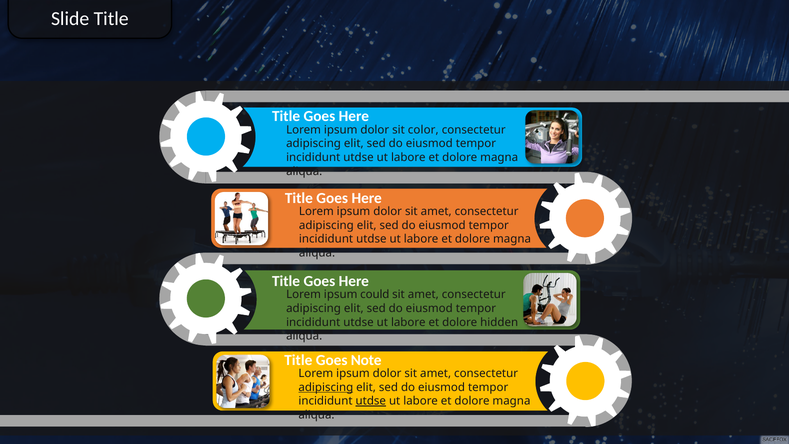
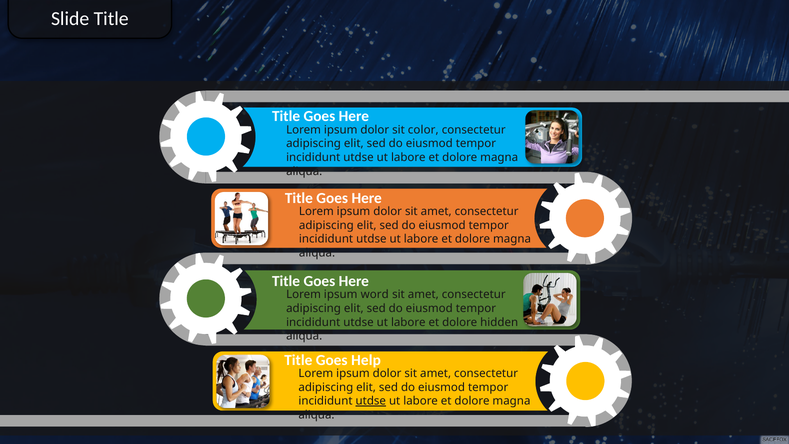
could: could -> word (375, 294)
Note: Note -> Help (366, 360)
adipiscing underline: present -> none (326, 387)
